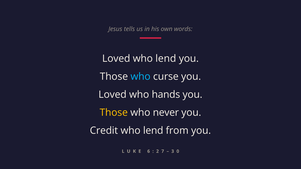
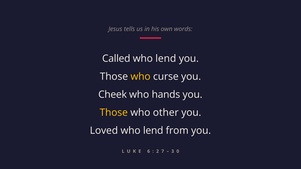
Loved: Loved -> Called (116, 59)
who colour: light blue -> yellow (141, 77)
Loved: Loved -> Cheek (113, 95)
never: never -> other (166, 113)
Credit: Credit -> Loved (104, 131)
